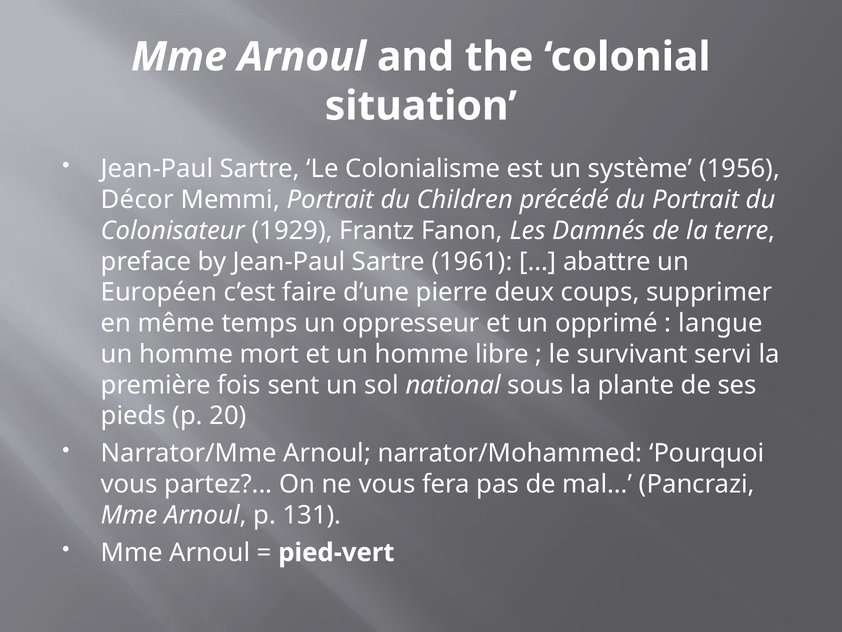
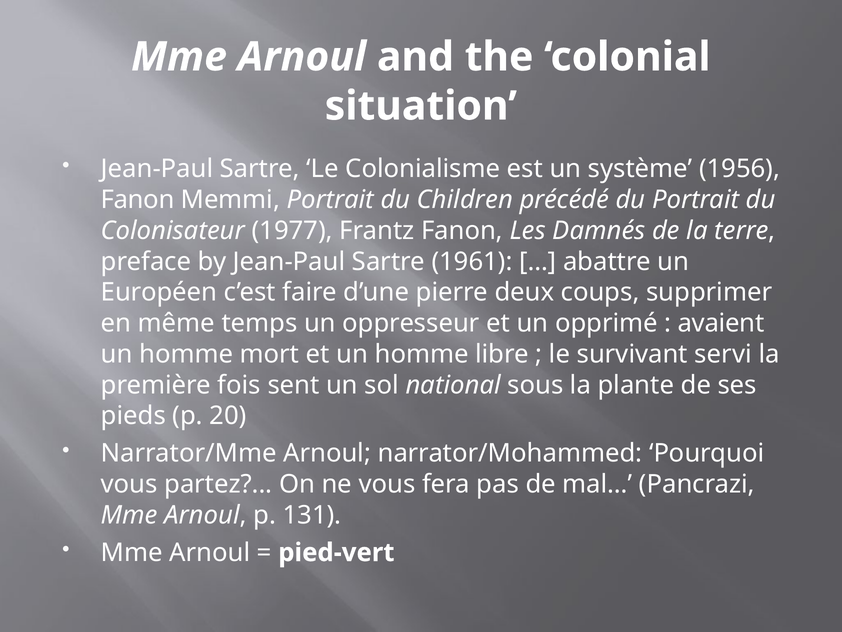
Décor: Décor -> Fanon (138, 200)
1929: 1929 -> 1977 (292, 230)
langue: langue -> avaient (721, 323)
